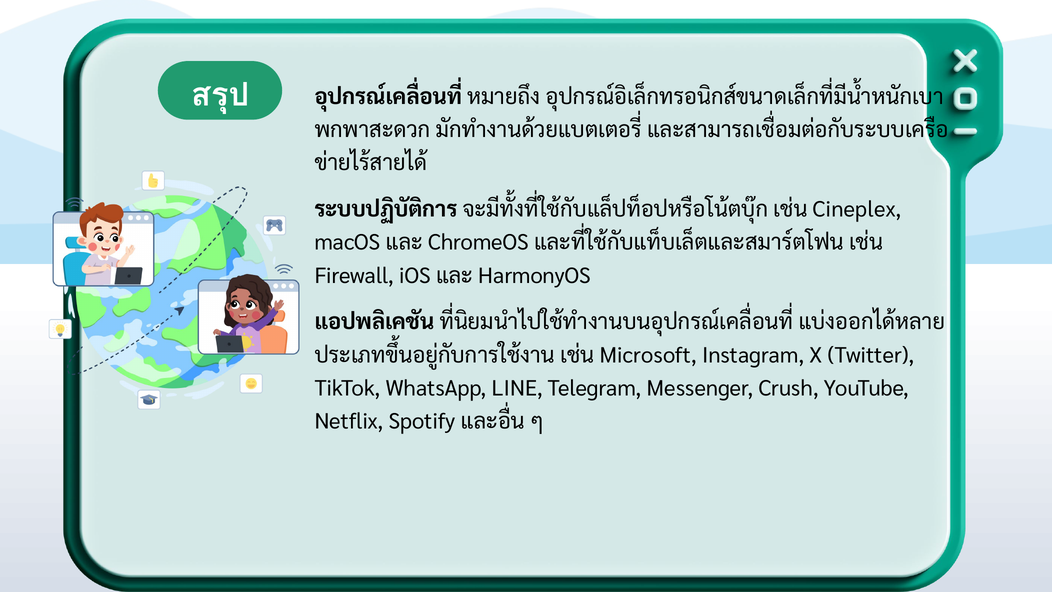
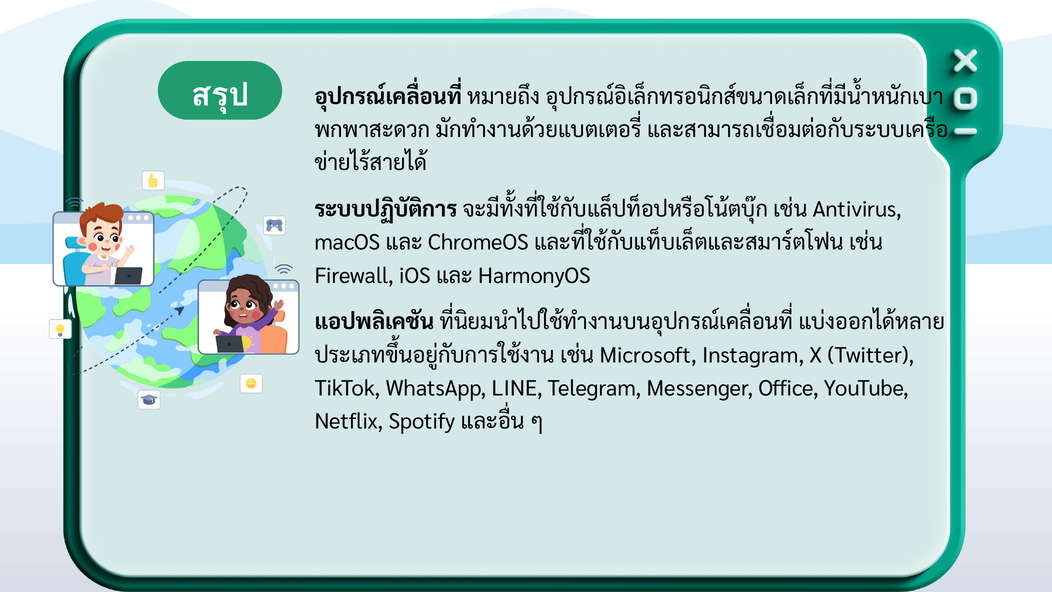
Cineplex: Cineplex -> Antivirus (857, 209)
Crush: Crush -> Office (789, 388)
